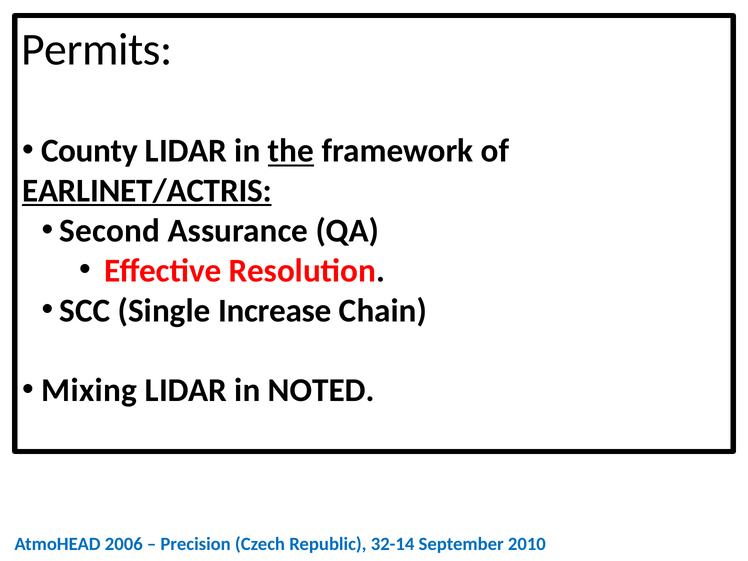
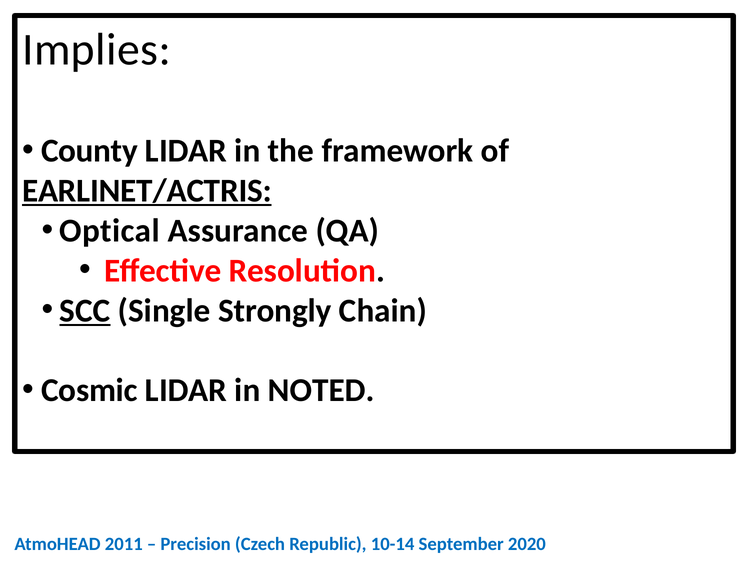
Permits: Permits -> Implies (97, 50)
the underline: present -> none (291, 151)
Second: Second -> Optical (110, 231)
SCC underline: none -> present (85, 311)
Increase: Increase -> Strongly (275, 311)
Mixing: Mixing -> Cosmic (89, 390)
2006: 2006 -> 2011 (124, 544)
32-14: 32-14 -> 10-14 (393, 544)
2010: 2010 -> 2020 (527, 544)
